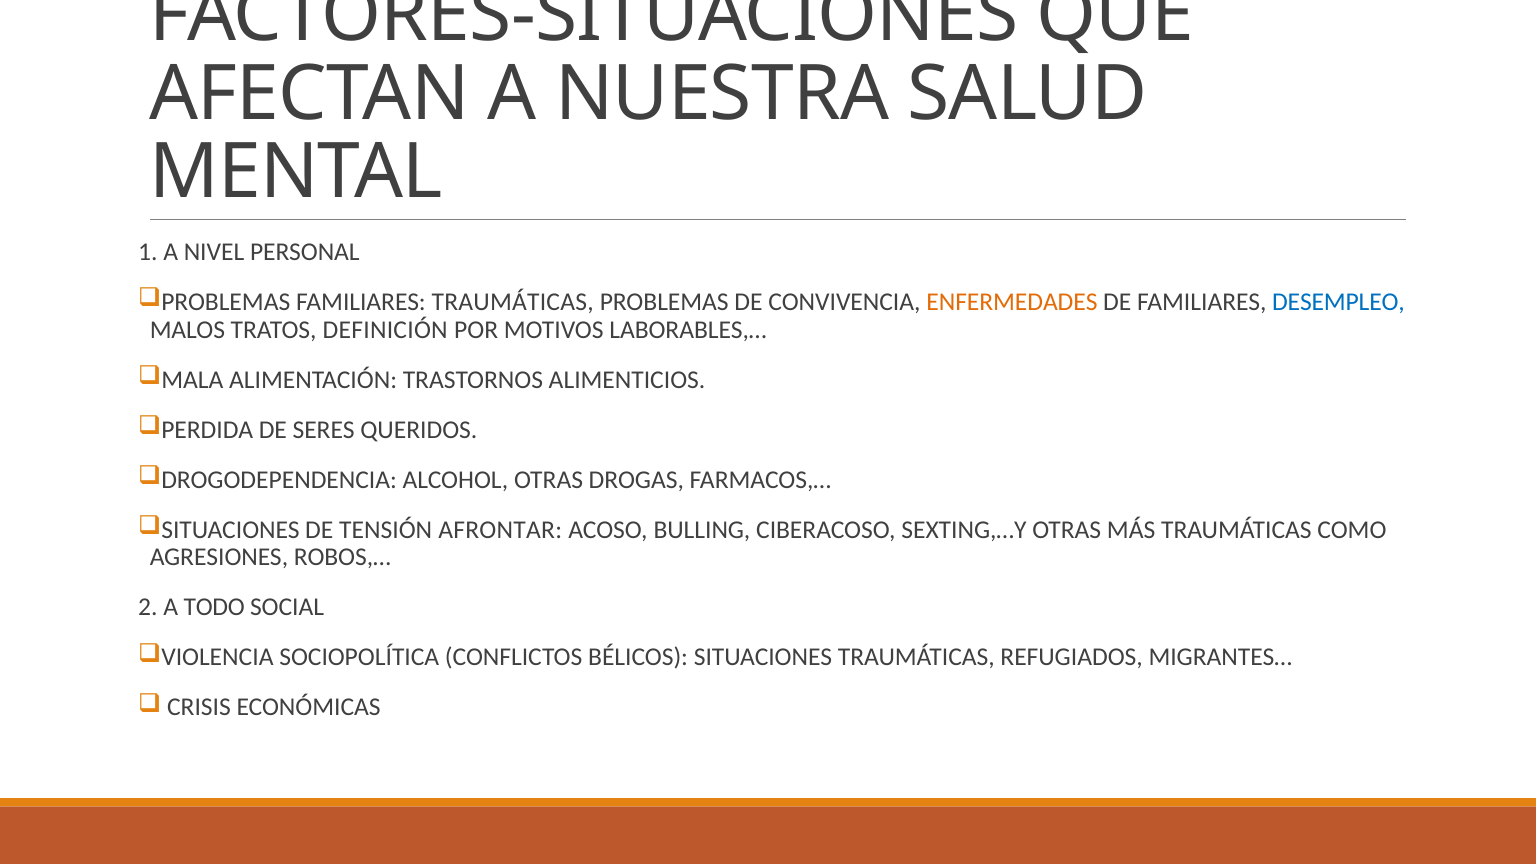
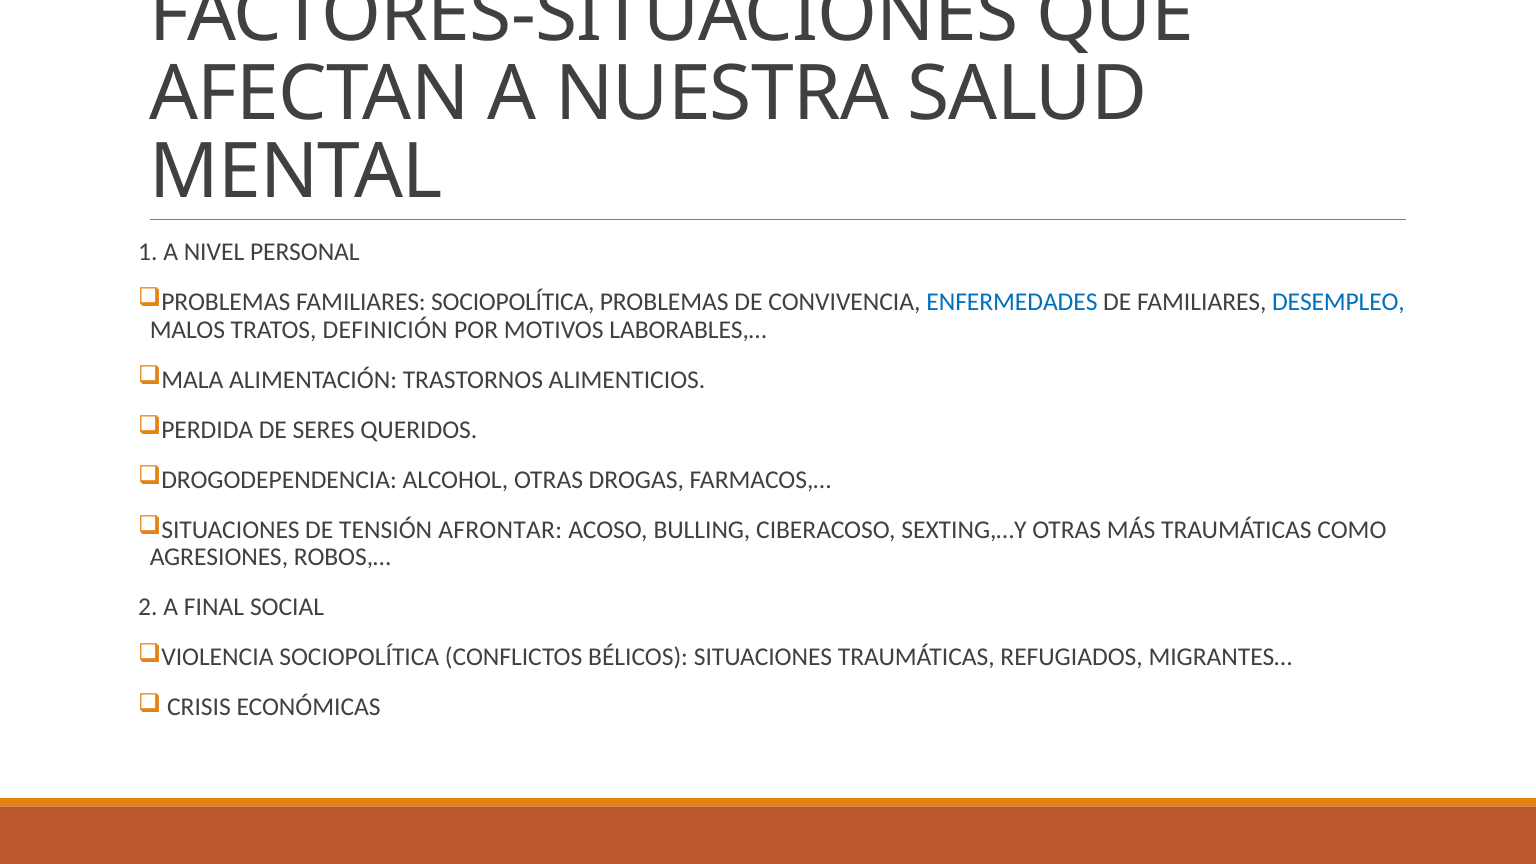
FAMILIARES TRAUMÁTICAS: TRAUMÁTICAS -> SOCIOPOLÍTICA (513, 302)
ENFERMEDADES colour: orange -> blue (1012, 302)
TODO: TODO -> FINAL (214, 607)
